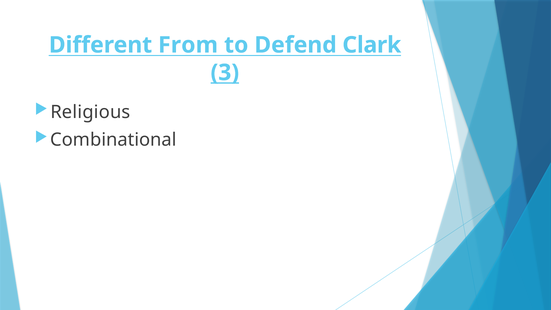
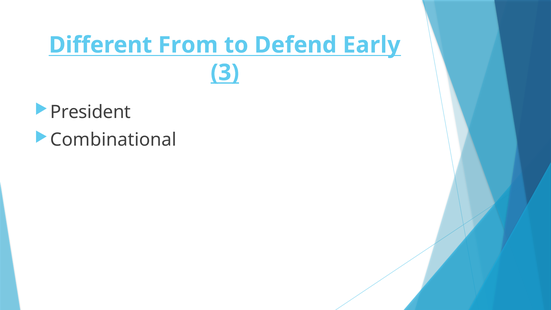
Clark: Clark -> Early (372, 45)
Religious: Religious -> President (91, 112)
